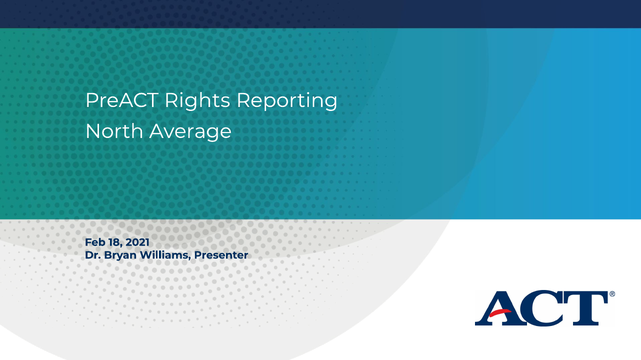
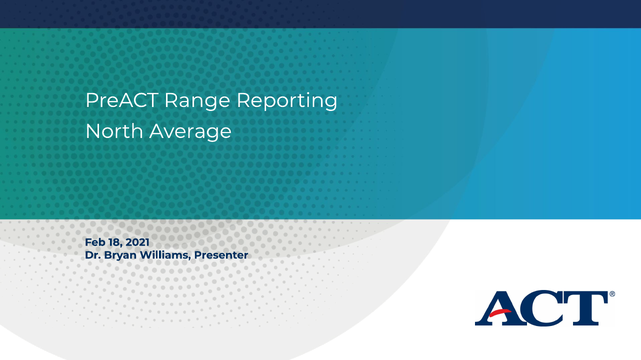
Rights: Rights -> Range (197, 101)
